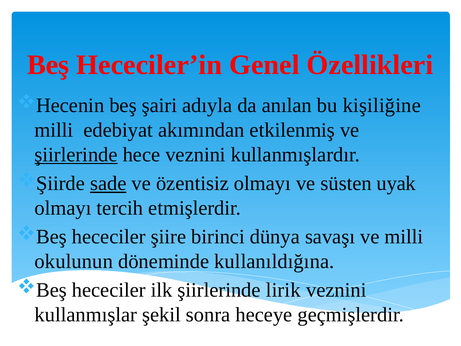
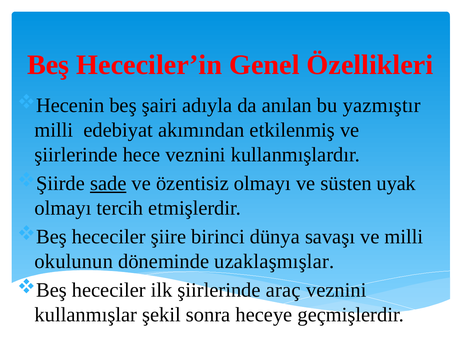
kişiliğine: kişiliğine -> yazmıştır (382, 105)
şiirlerinde underline: present -> none (76, 155)
kullanıldığına: kullanıldığına -> uzaklaşmışlar (274, 261)
lirik: lirik -> araç (283, 290)
